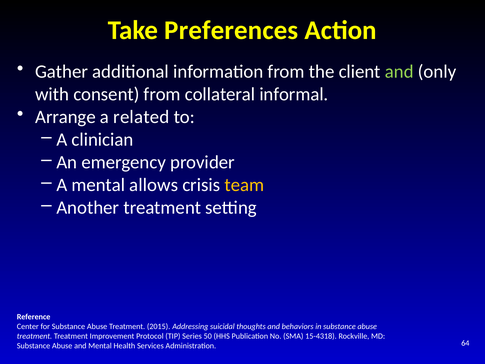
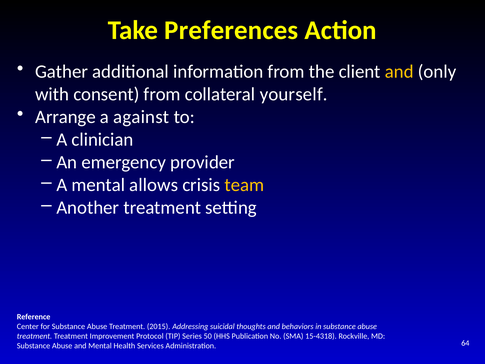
and colour: light green -> yellow (399, 72)
informal: informal -> yourself (294, 94)
related: related -> against (141, 117)
